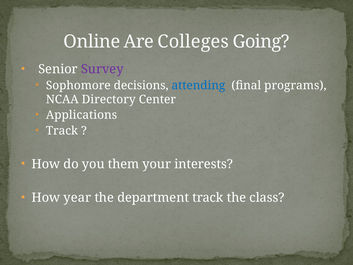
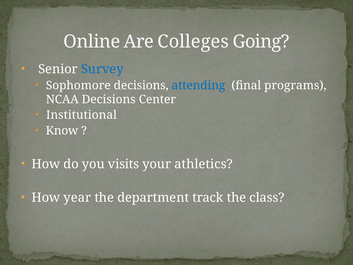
Survey colour: purple -> blue (102, 69)
NCAA Directory: Directory -> Decisions (109, 99)
Applications: Applications -> Institutional (81, 115)
Track: Track -> Know (62, 131)
them: them -> visits (124, 164)
interests: interests -> athletics (204, 164)
